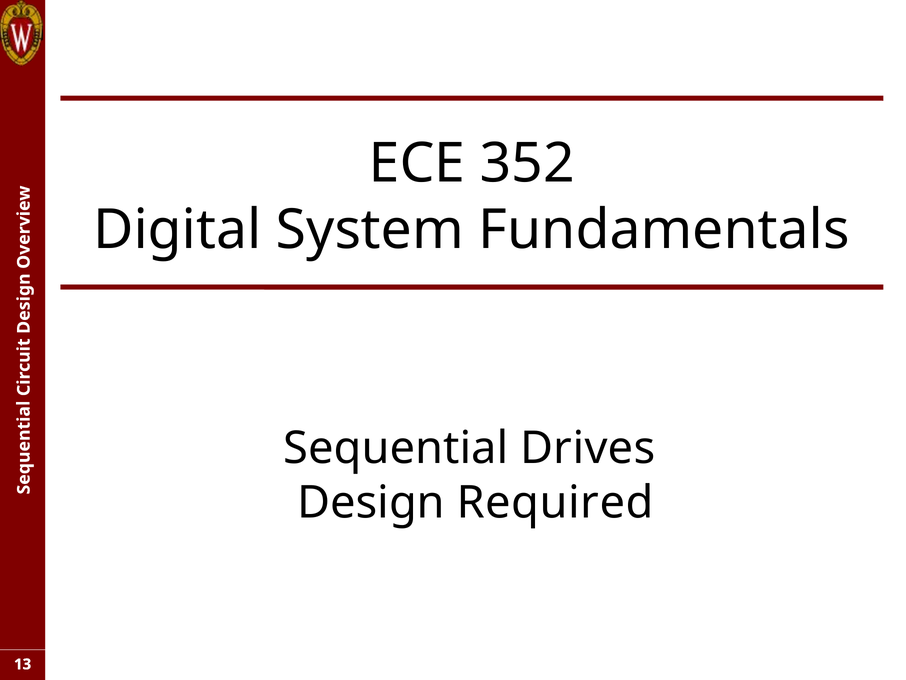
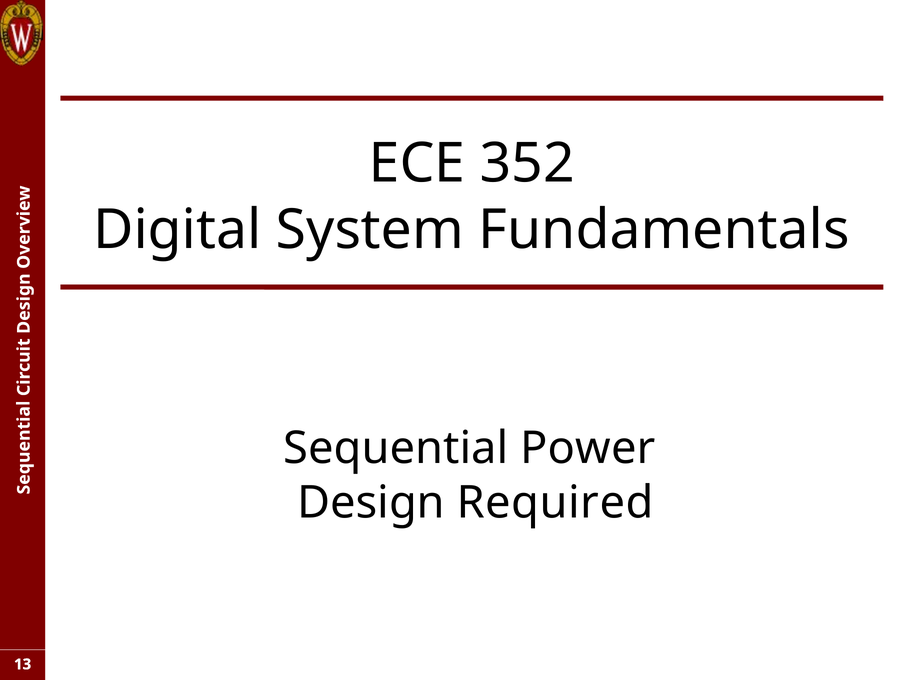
Drives: Drives -> Power (588, 448)
